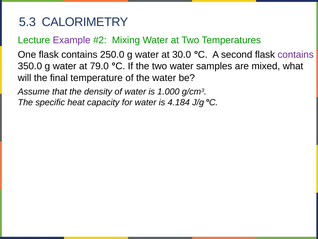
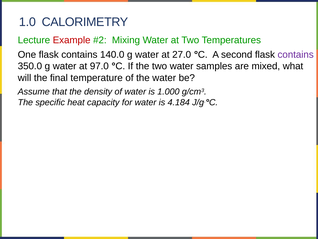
5.3: 5.3 -> 1.0 (27, 22)
Example colour: purple -> red (72, 40)
250.0: 250.0 -> 140.0 (112, 54)
30.0: 30.0 -> 27.0 (182, 54)
79.0: 79.0 -> 97.0 (99, 66)
